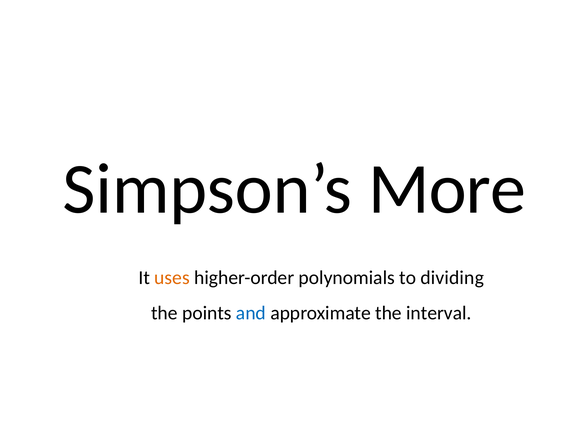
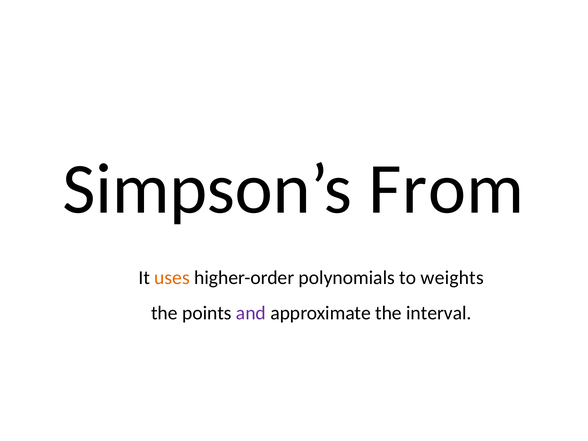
More: More -> From (446, 189)
dividing: dividing -> weights (452, 278)
and colour: blue -> purple (251, 313)
